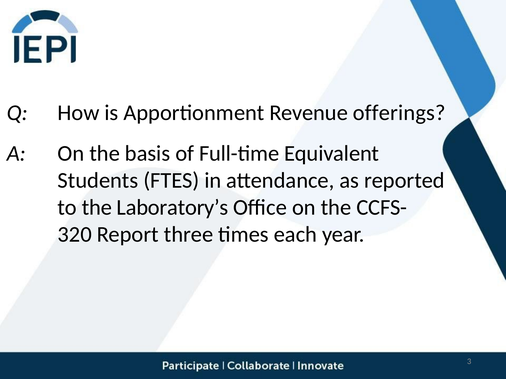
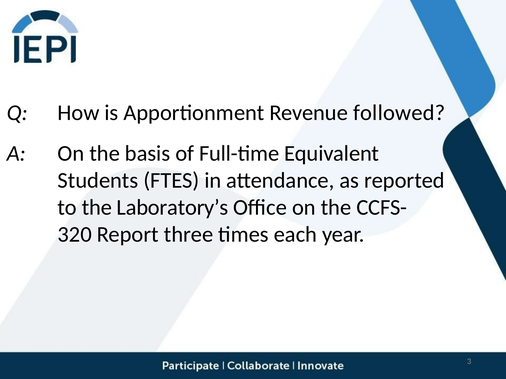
offerings: offerings -> followed (399, 113)
